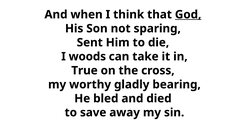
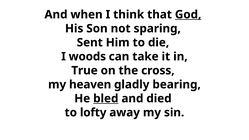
worthy: worthy -> heaven (90, 85)
bled underline: none -> present (106, 99)
save: save -> lofty (93, 113)
